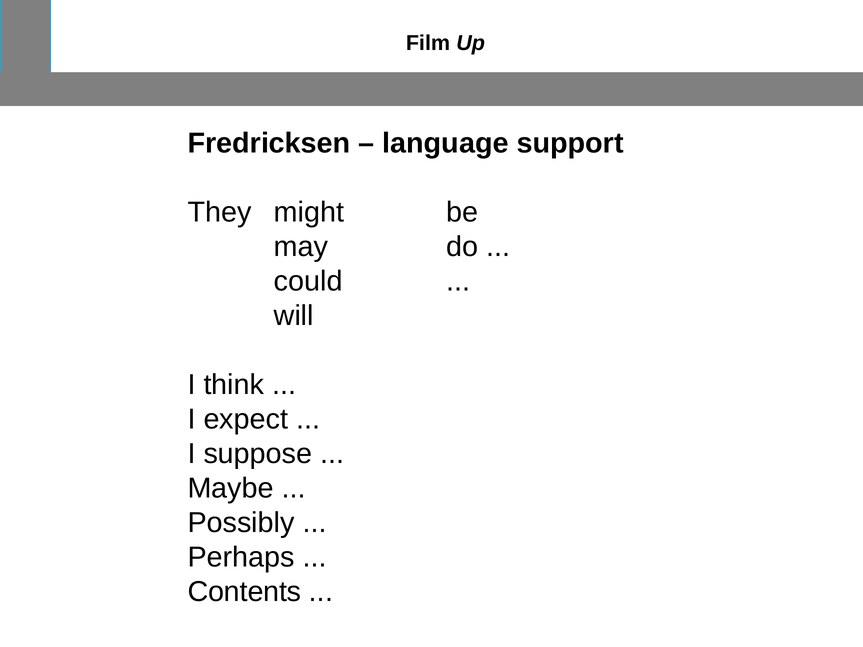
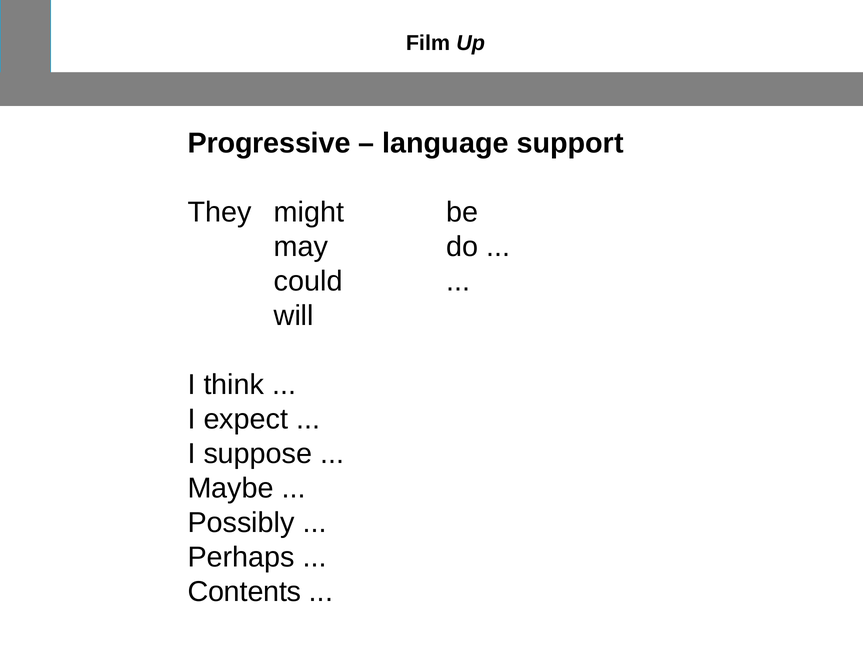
Fredricksen: Fredricksen -> Progressive (269, 143)
